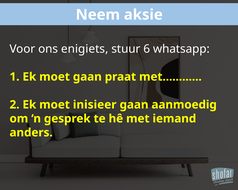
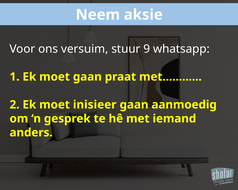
enigiets: enigiets -> versuim (85, 49)
6: 6 -> 9 (147, 49)
